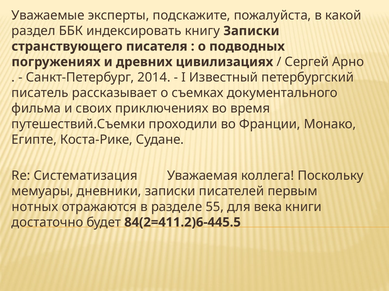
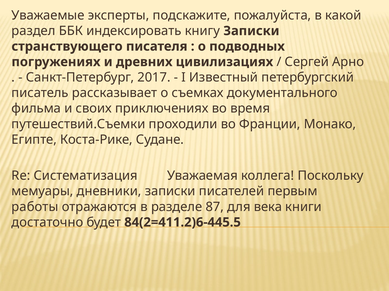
2014: 2014 -> 2017 (154, 78)
нотных: нотных -> работы (35, 207)
55: 55 -> 87 (215, 207)
